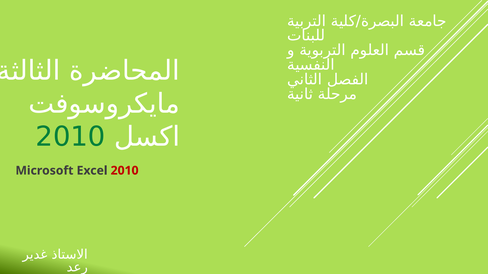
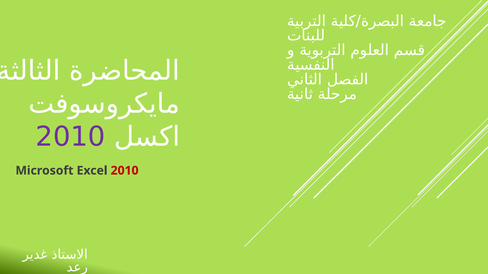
2010 colour: green -> purple (71, 137)
